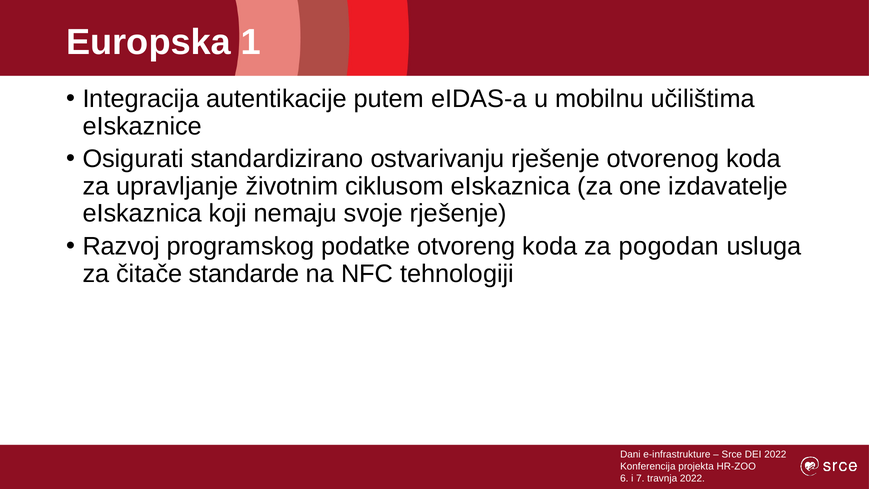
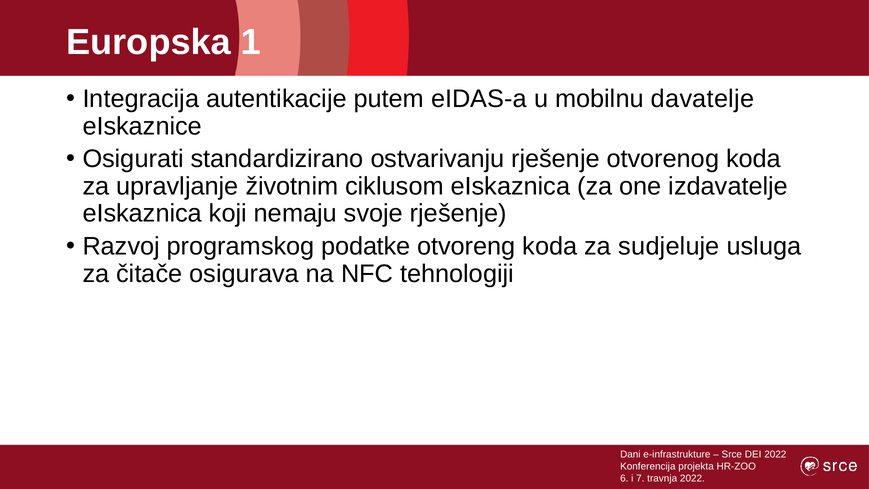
učilištima: učilištima -> davatelje (703, 99)
pogodan: pogodan -> sudjeluje (669, 246)
standarde: standarde -> osigurava (244, 274)
